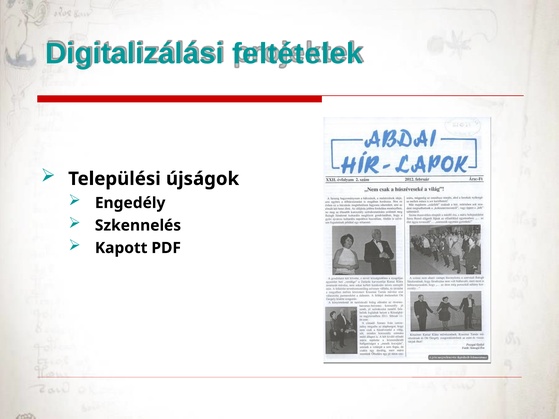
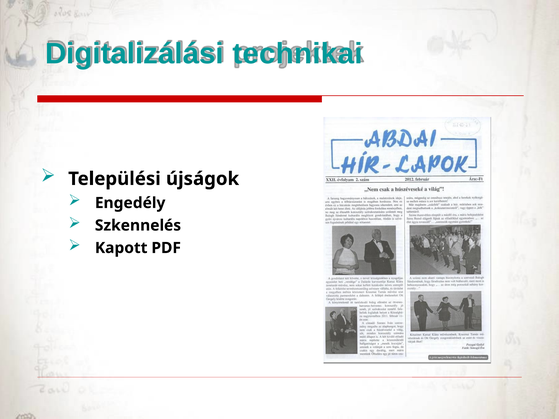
feltételek: feltételek -> technikai (297, 54)
